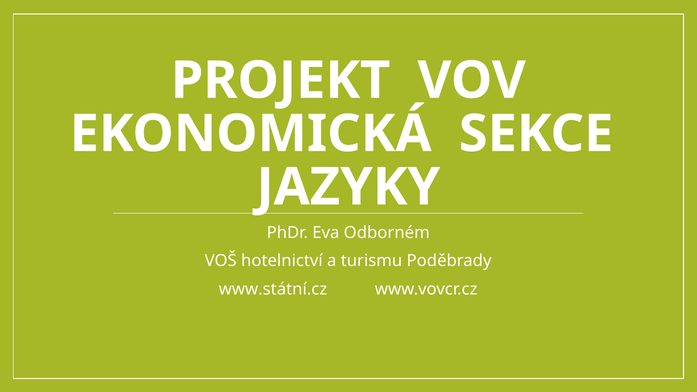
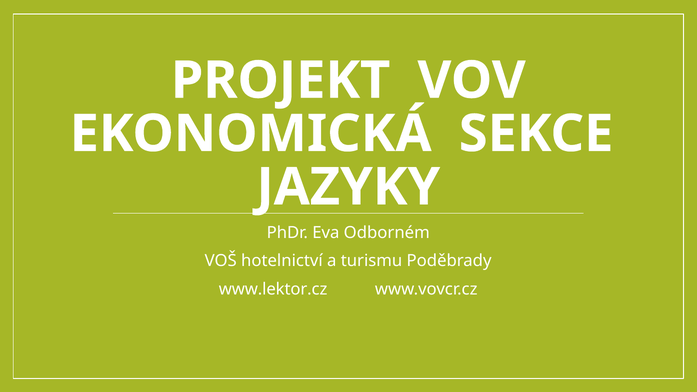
www.státní.cz: www.státní.cz -> www.lektor.cz (273, 289)
